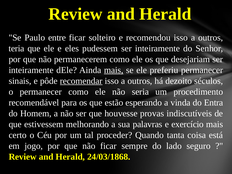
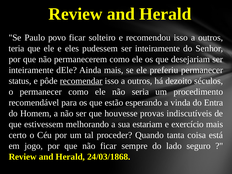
entre: entre -> povo (57, 38)
mais underline: present -> none (114, 70)
sinais: sinais -> status (20, 81)
palavras: palavras -> estariam (148, 124)
